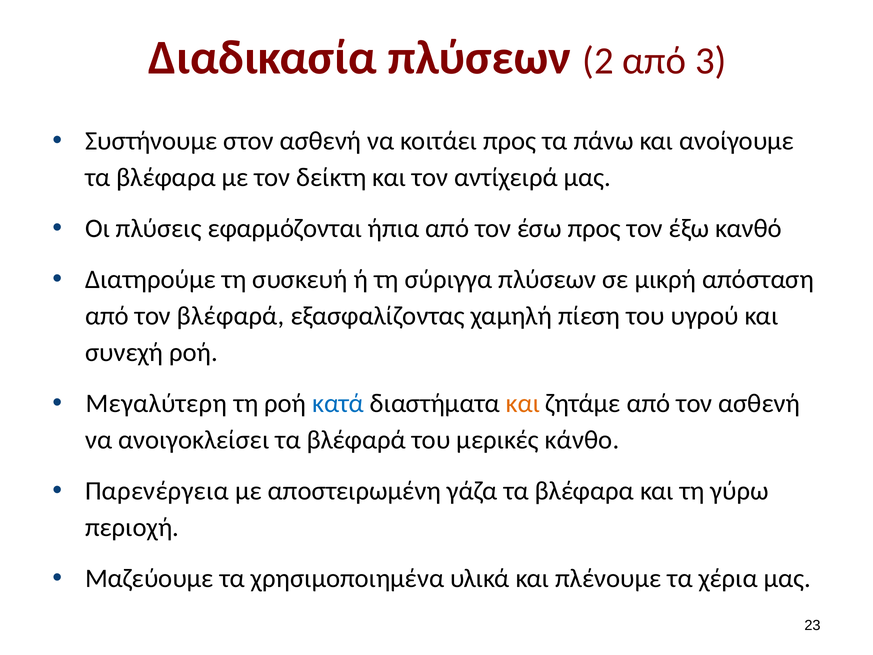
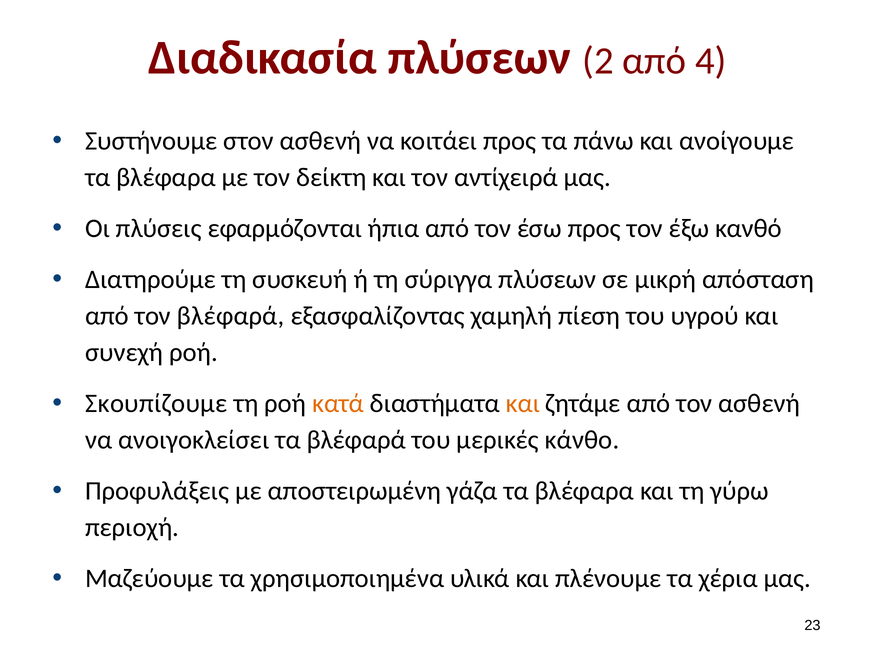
3: 3 -> 4 (711, 61)
Μεγαλύτερη: Μεγαλύτερη -> Σκουπίζουμε (156, 403)
κατά colour: blue -> orange (338, 403)
Παρενέργεια: Παρενέργεια -> Προφυλάξεις (157, 491)
